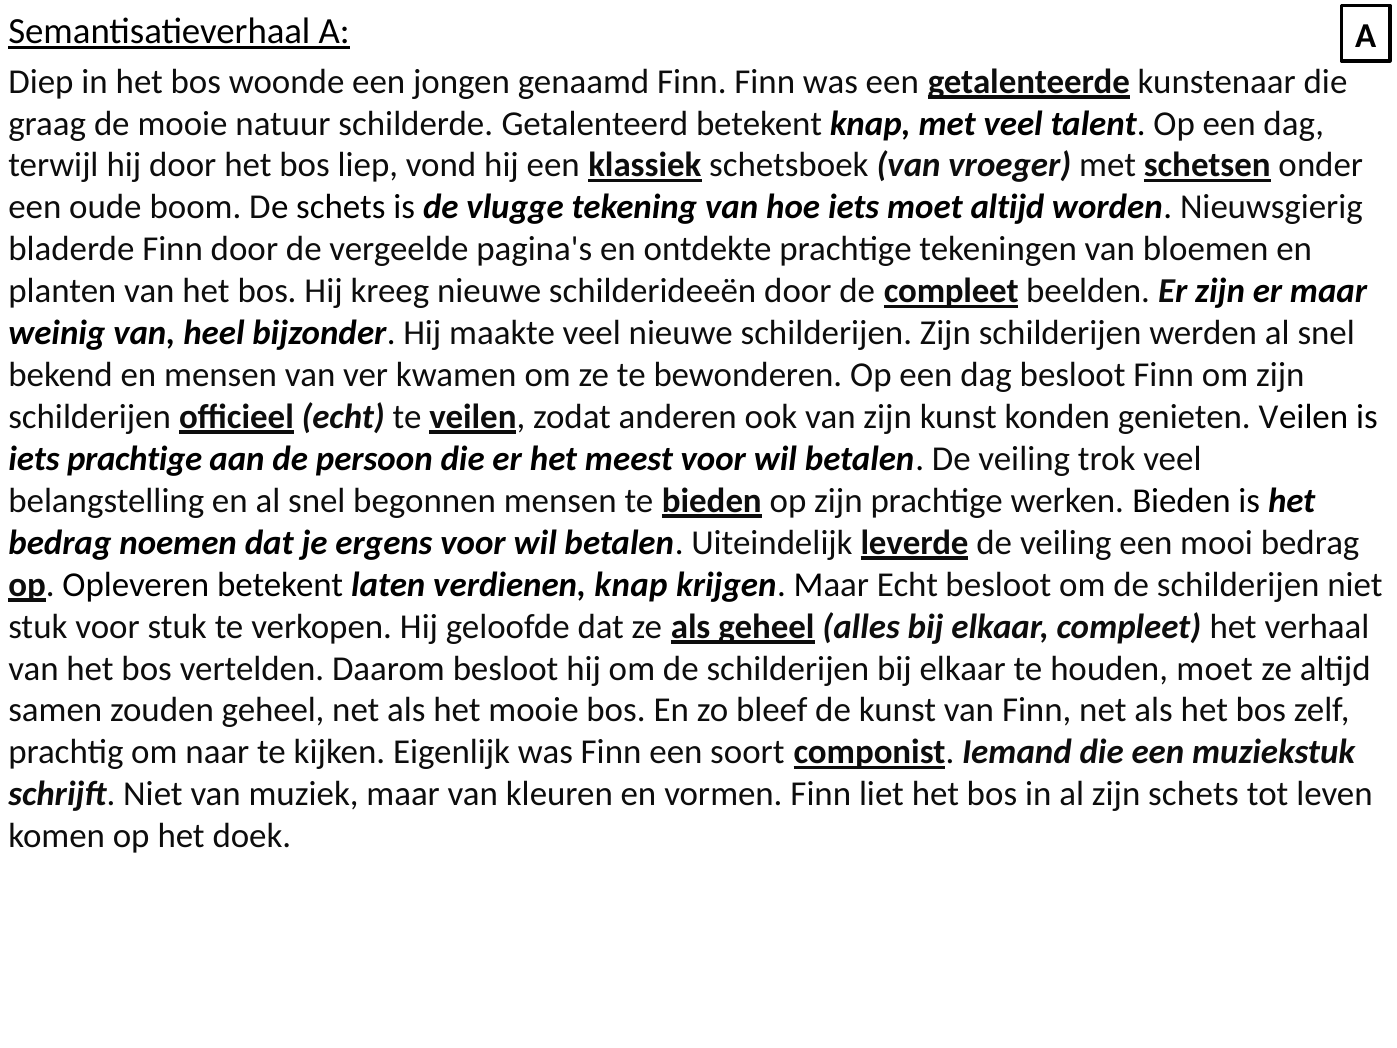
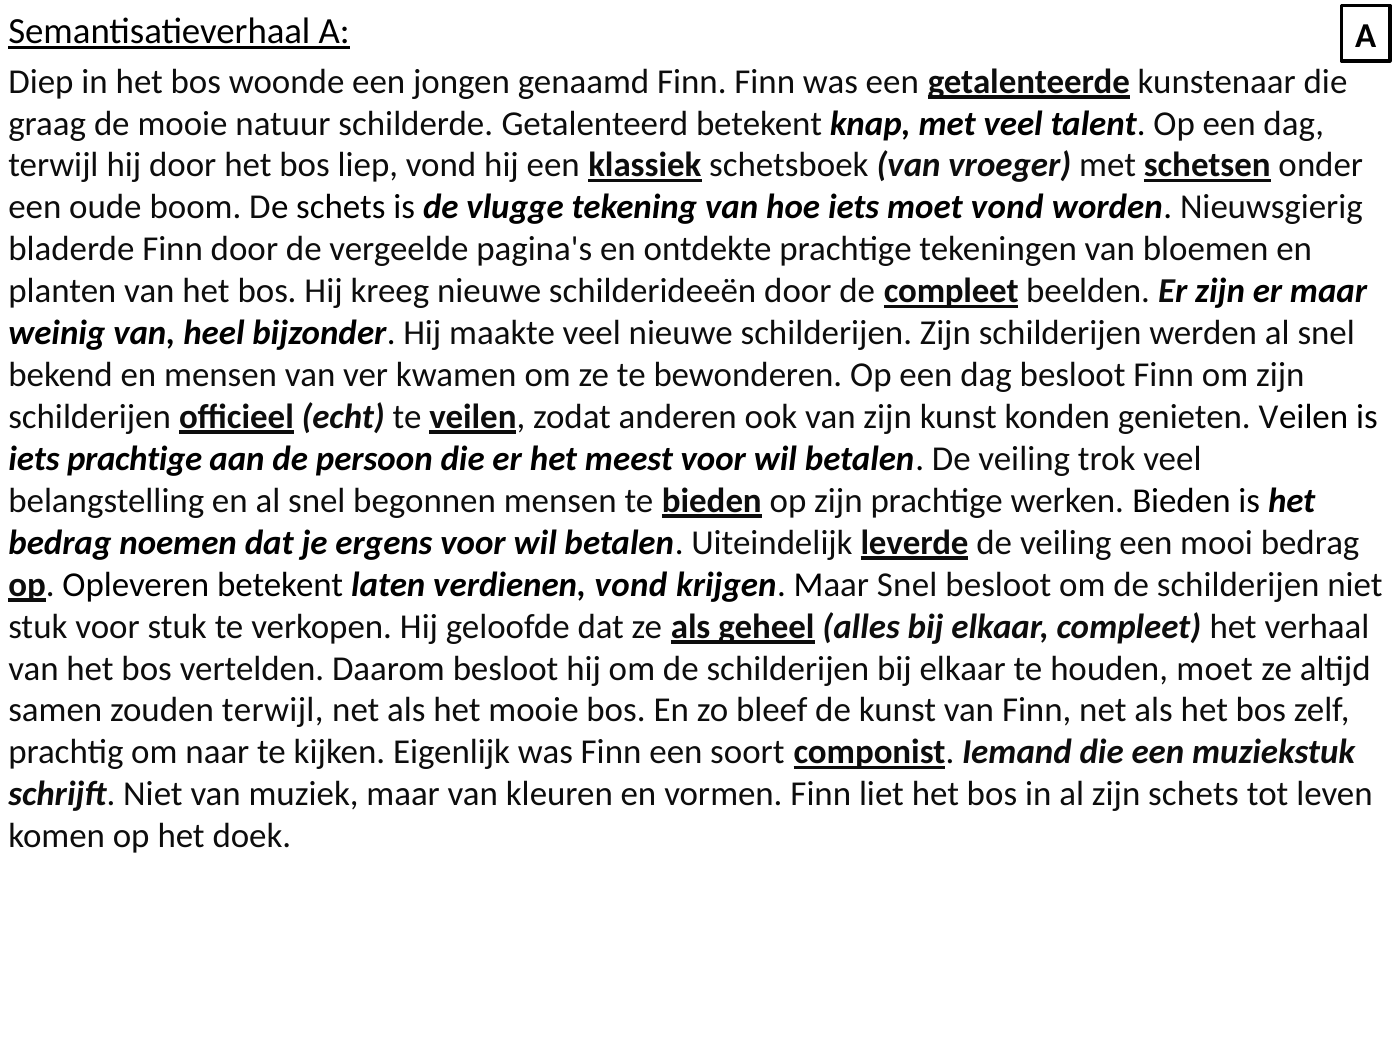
moet altijd: altijd -> vond (1007, 207)
verdienen knap: knap -> vond (631, 585)
Maar Echt: Echt -> Snel (907, 585)
zouden geheel: geheel -> terwijl (273, 710)
